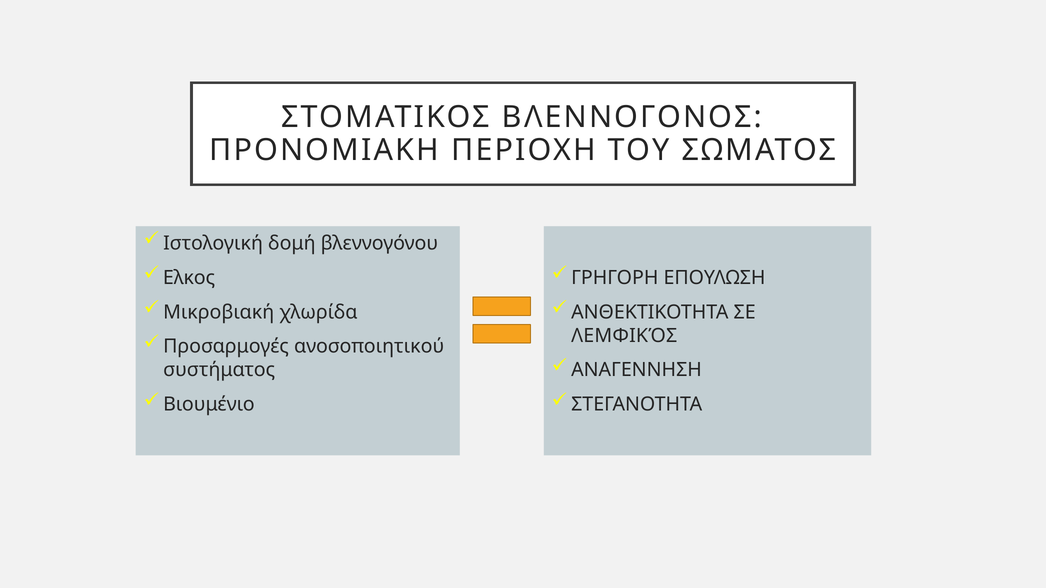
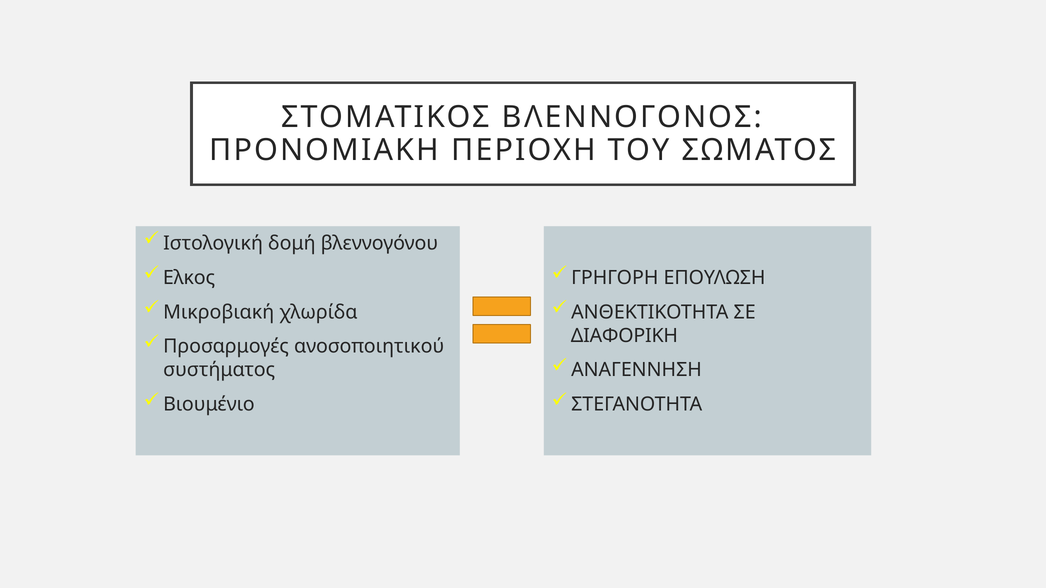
ΛΕΜΦΙΚΌΣ: ΛΕΜΦΙΚΌΣ -> ΔΙΑΦΟΡΙΚΗ (624, 336)
